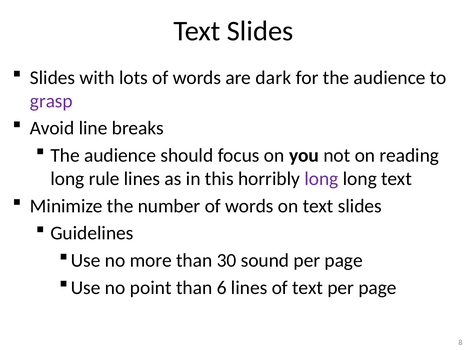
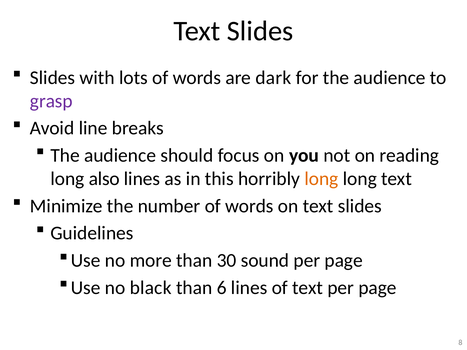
rule: rule -> also (104, 179)
long colour: purple -> orange (321, 179)
point: point -> black (151, 288)
